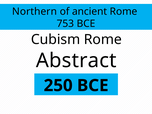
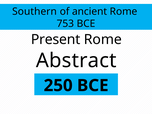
Northern: Northern -> Southern (35, 11)
Cubism: Cubism -> Present (56, 40)
